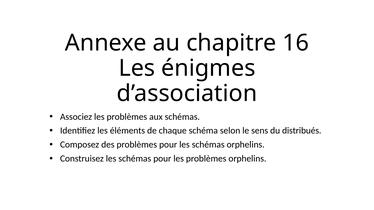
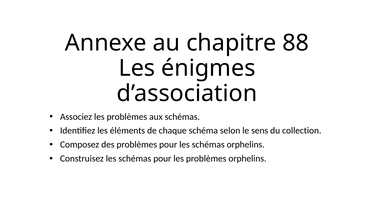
16: 16 -> 88 (296, 43)
distribués: distribués -> collection (302, 131)
